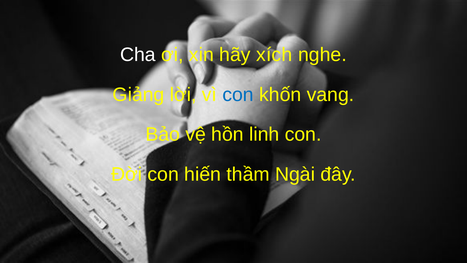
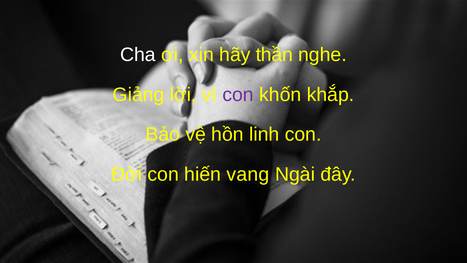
xích: xích -> thần (274, 55)
con colour: blue -> purple (238, 95)
vang: vang -> khắp (330, 95)
thầm: thầm -> vang (248, 174)
